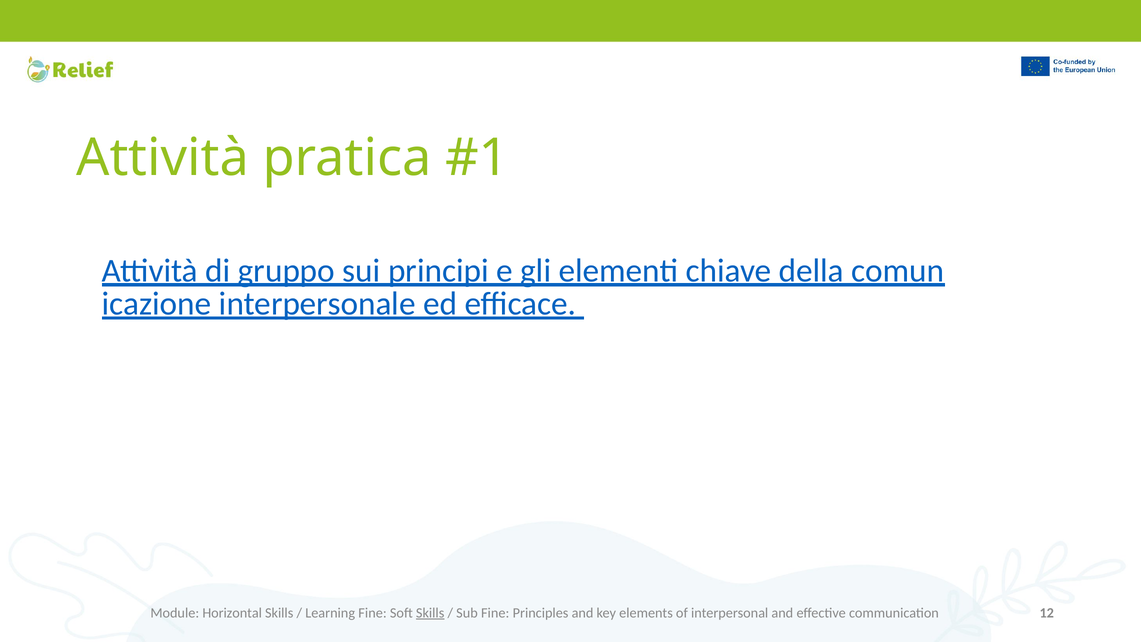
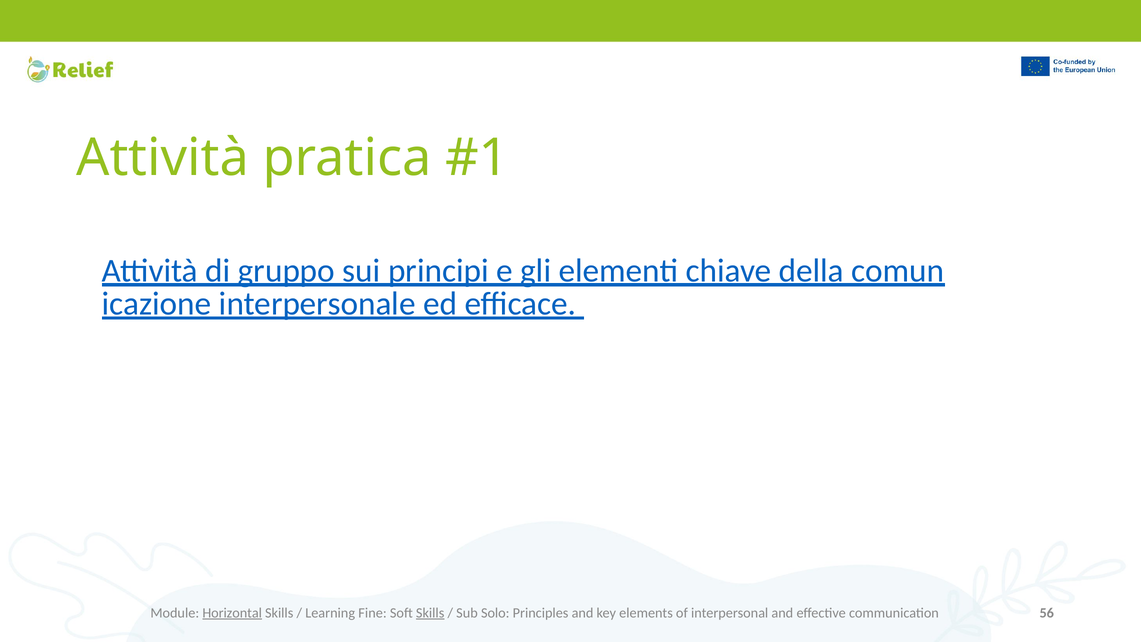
Horizontal underline: none -> present (232, 613)
Sub Fine: Fine -> Solo (495, 613)
12: 12 -> 56 (1047, 613)
